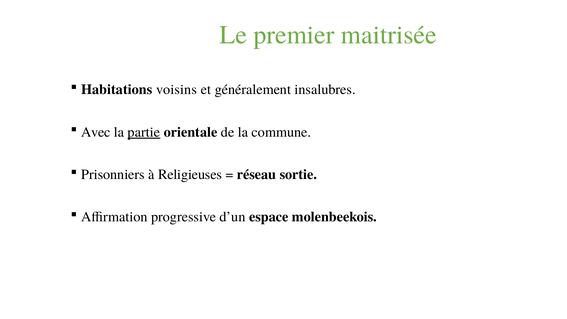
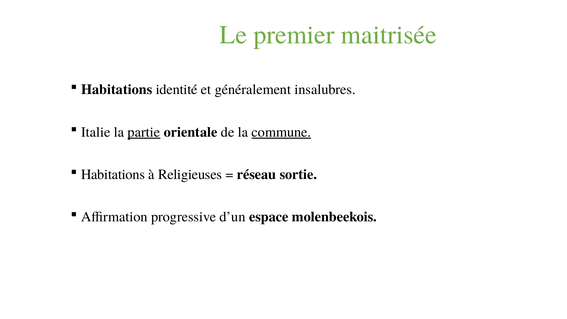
voisins: voisins -> identité (177, 90)
Avec: Avec -> Italie (96, 132)
commune underline: none -> present (281, 132)
Prisonniers: Prisonniers -> Habitations (113, 174)
